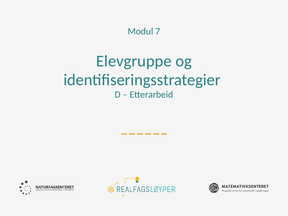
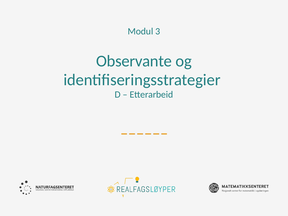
7: 7 -> 3 (158, 31)
Elevgruppe: Elevgruppe -> Observante (134, 61)
